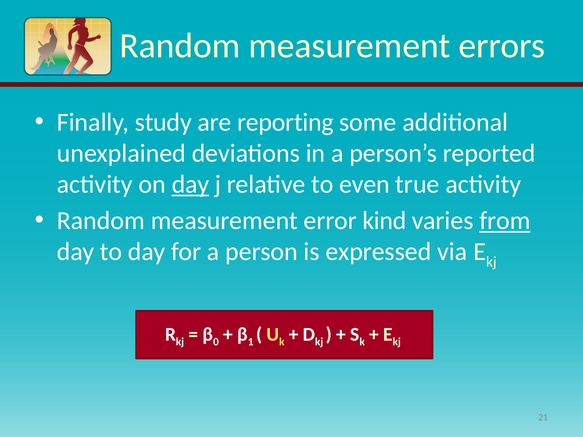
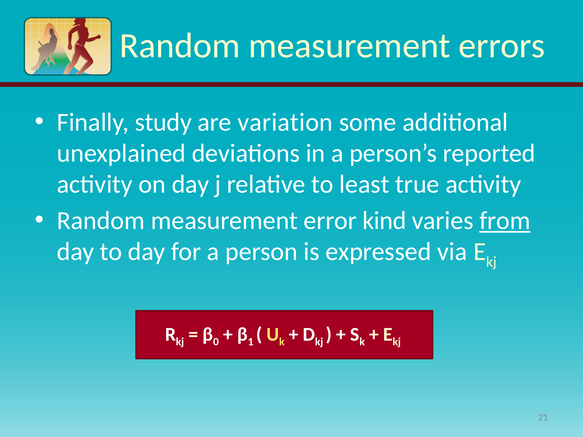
reporting: reporting -> variation (285, 122)
day underline: present -> none (190, 185)
even: even -> least (364, 185)
